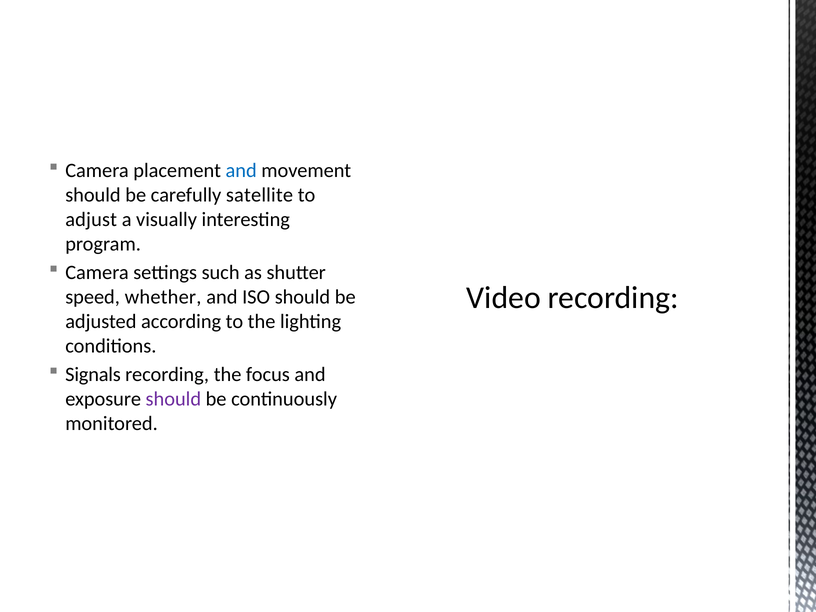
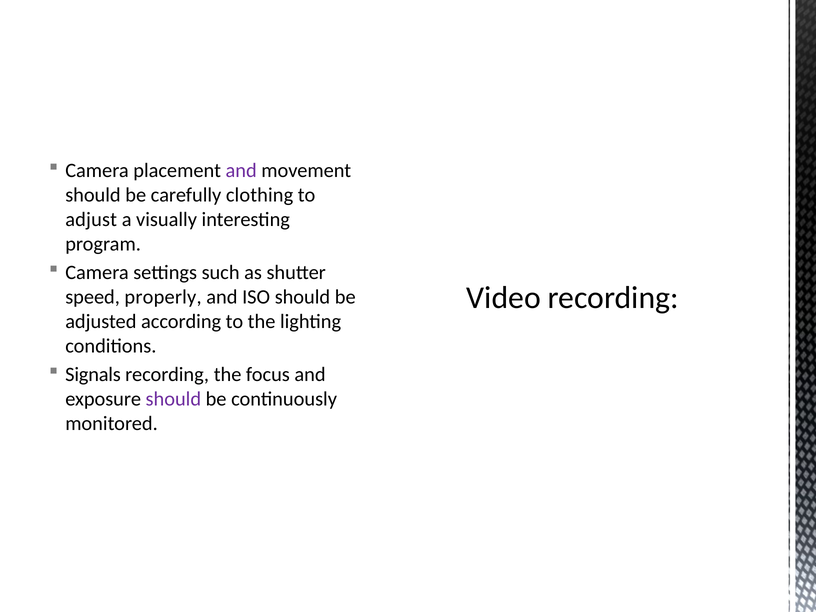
and colour: blue -> purple (241, 171)
satellite: satellite -> clothing (260, 195)
whether: whether -> properly (163, 297)
